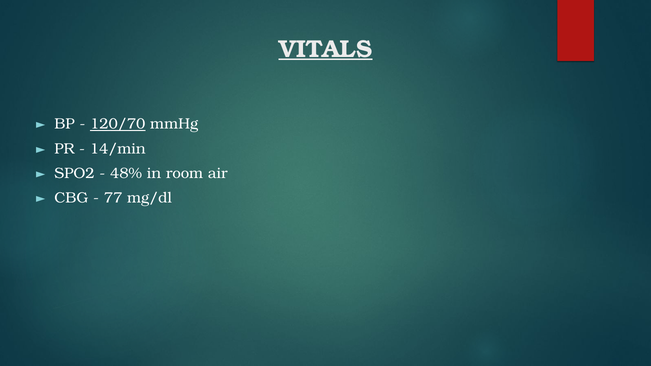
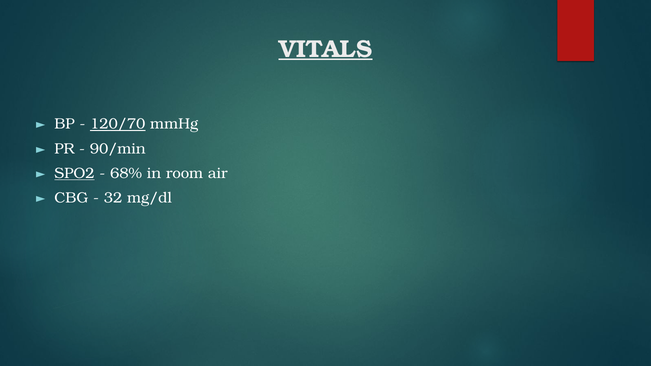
14/min: 14/min -> 90/min (118, 149)
SPO2 underline: none -> present (74, 173)
48%: 48% -> 68% (126, 173)
77: 77 -> 32 (113, 198)
